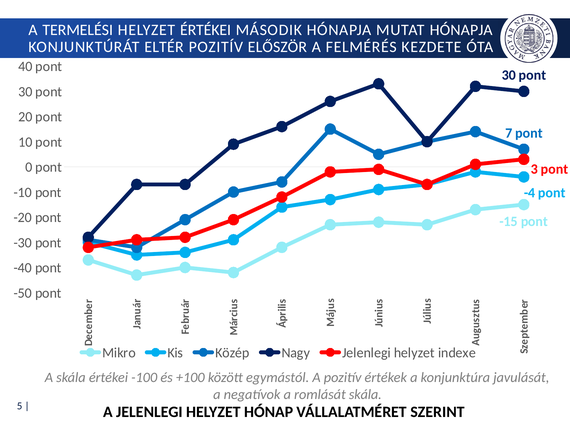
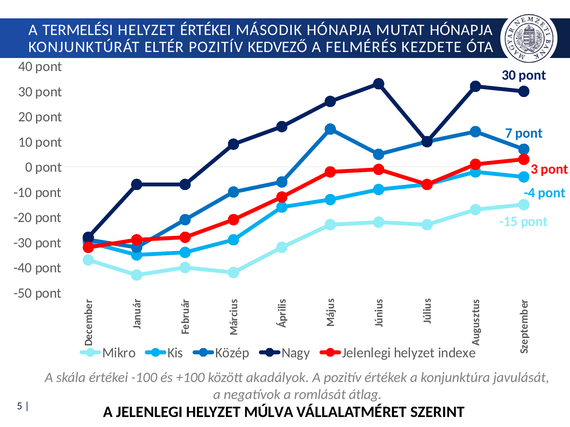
ELŐSZÖR: ELŐSZÖR -> KEDVEZŐ (278, 47)
egymástól: egymástól -> akadályok (278, 378)
romlását skála: skála -> átlag (365, 395)
HÓNAP: HÓNAP -> MÚLVA (269, 412)
